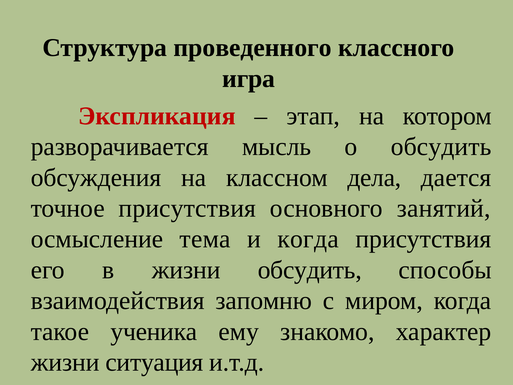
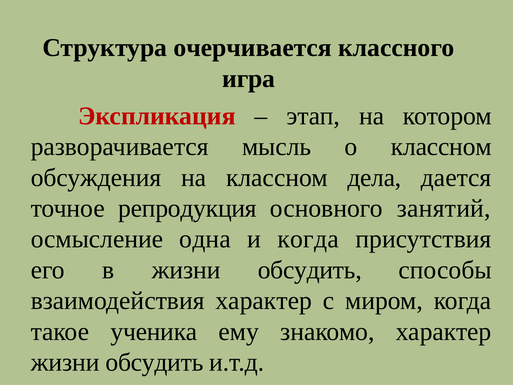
проведенного: проведенного -> очерчивается (253, 48)
о обсудить: обсудить -> классном (441, 147)
точное присутствия: присутствия -> репродукция (187, 208)
тема: тема -> одна (205, 239)
взаимодействия запомню: запомню -> характер (264, 301)
ситуация: ситуация -> обсудить (154, 362)
